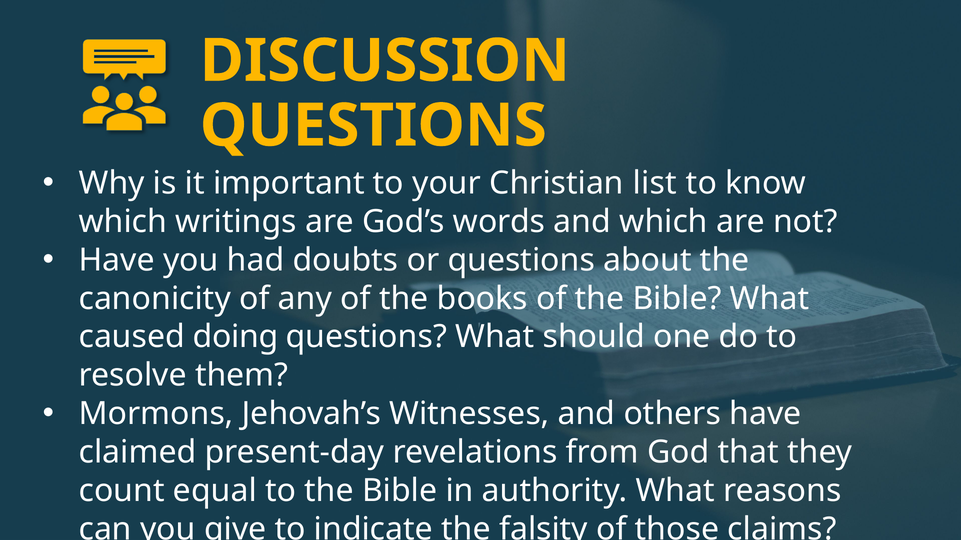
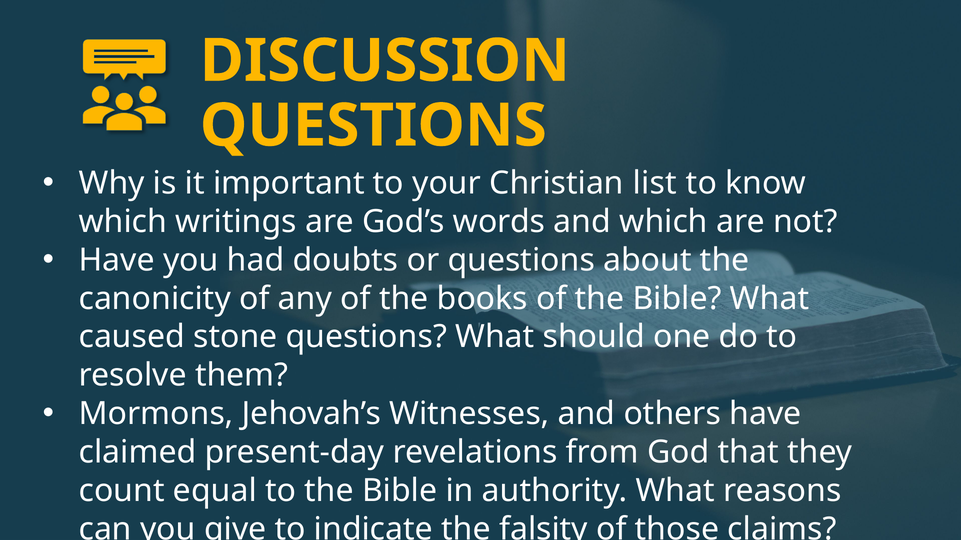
doing: doing -> stone (235, 337)
